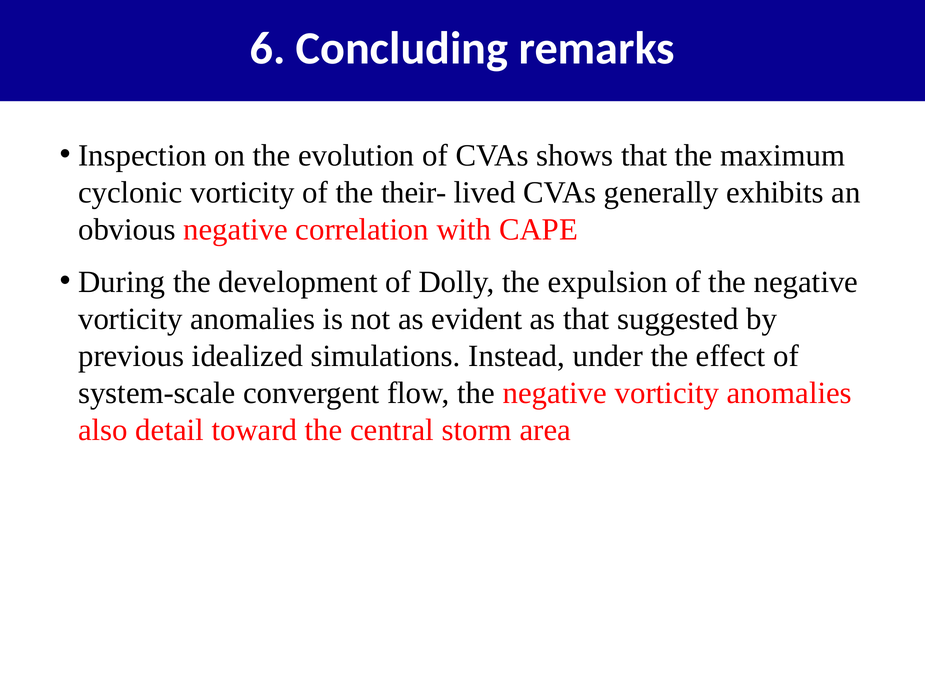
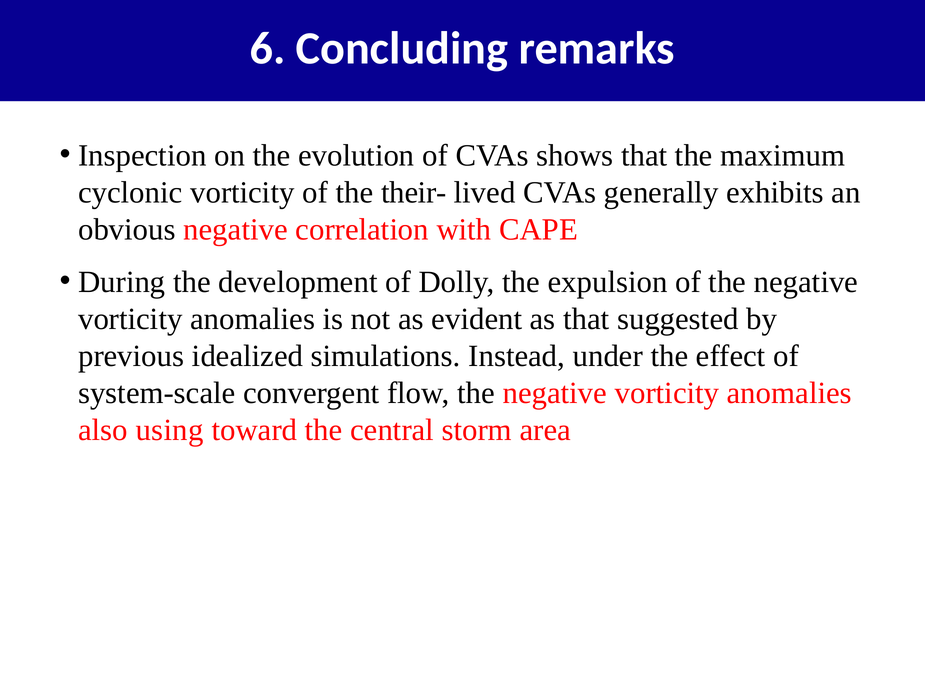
detail: detail -> using (170, 430)
